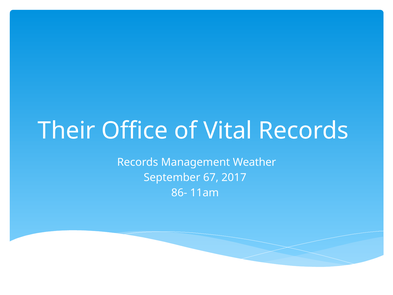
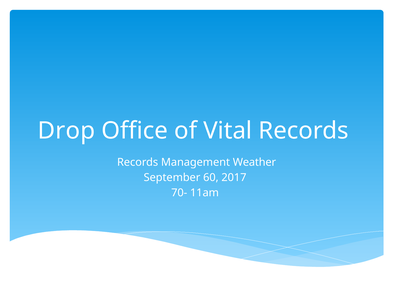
Their: Their -> Drop (66, 131)
67: 67 -> 60 (211, 177)
86-: 86- -> 70- (179, 193)
